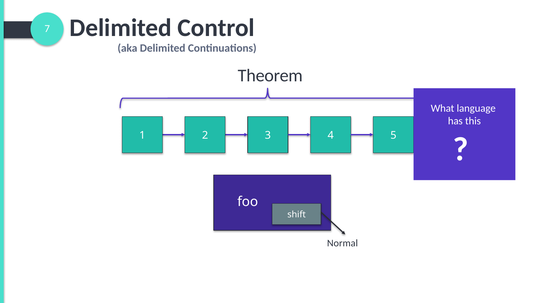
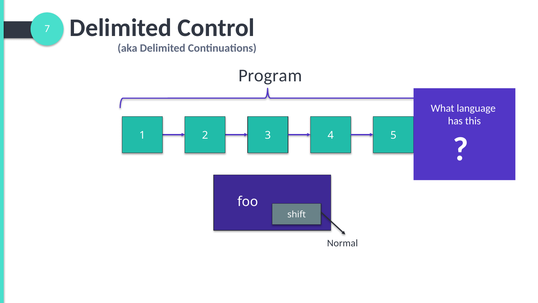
Theorem: Theorem -> Program (270, 76)
